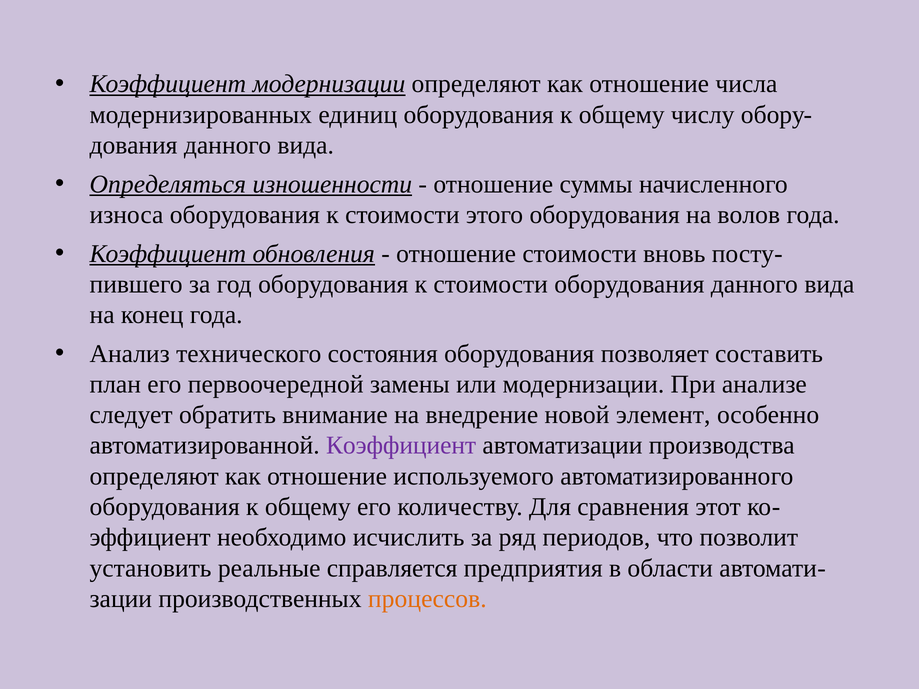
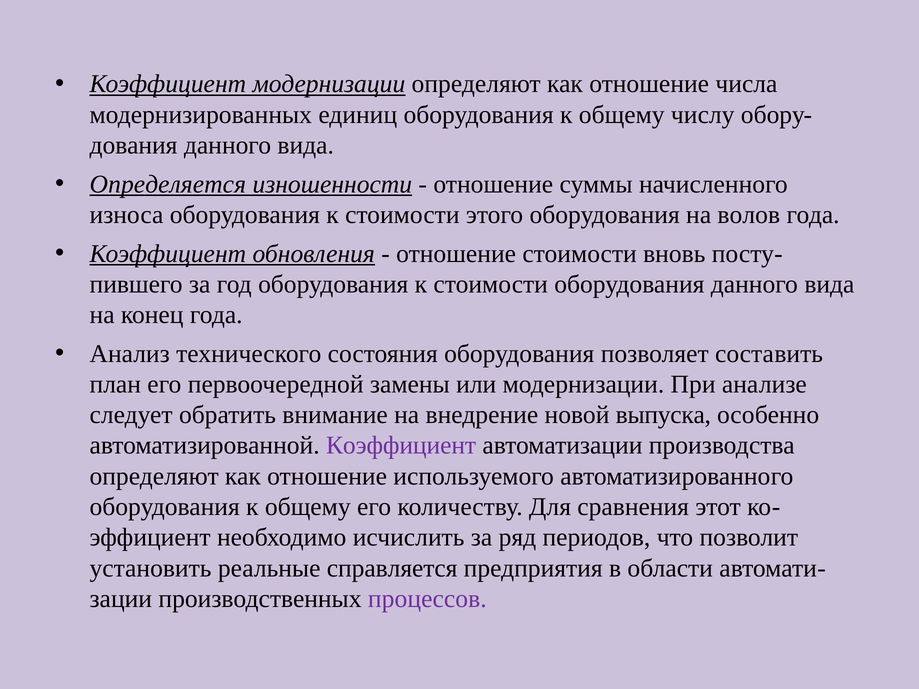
Определяться: Определяться -> Определяется (168, 184)
элемент: элемент -> выпуска (663, 415)
процессов colour: orange -> purple (427, 599)
